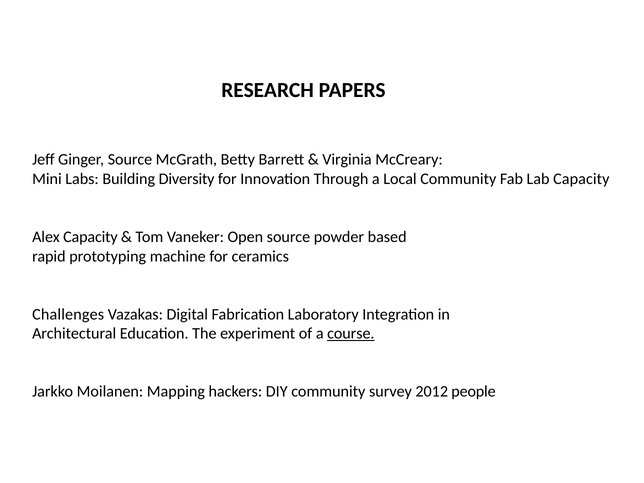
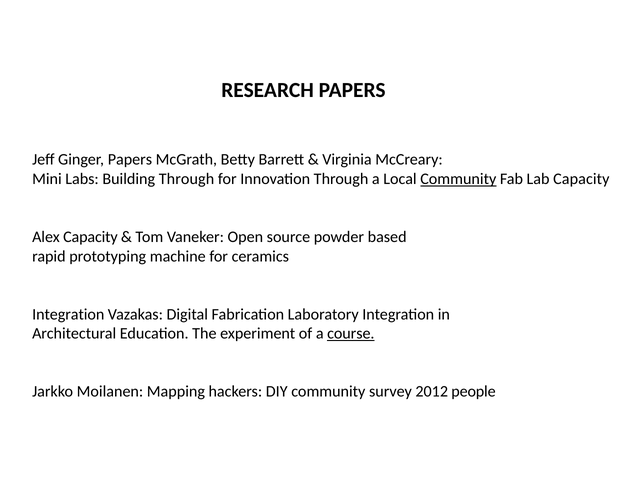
Ginger Source: Source -> Papers (130, 160)
Building Diversity: Diversity -> Through (186, 179)
Community underline: none -> present (458, 179)
Challenges: Challenges -> Integration (68, 314)
